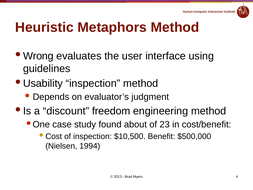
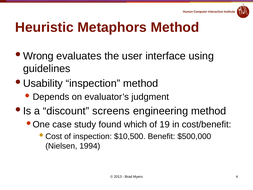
freedom: freedom -> screens (111, 111)
about: about -> which (135, 124)
23: 23 -> 19 (165, 124)
